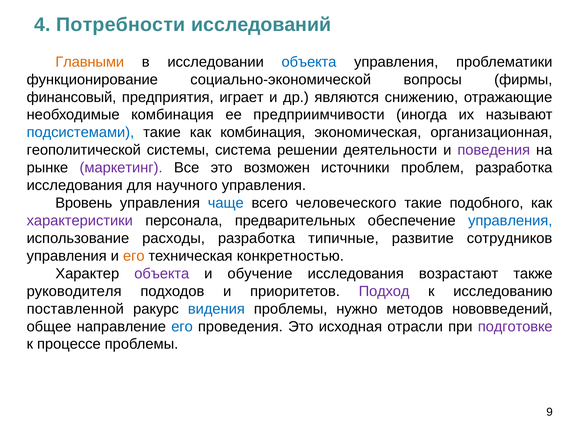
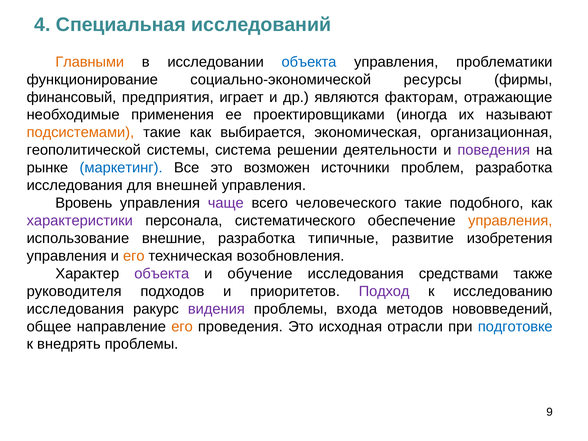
Потребности: Потребности -> Специальная (121, 25)
вопросы: вопросы -> ресурсы (433, 80)
снижению: снижению -> факторам (421, 97)
необходимые комбинация: комбинация -> применения (173, 115)
предприимчивости: предприимчивости -> проектировщиками (319, 115)
подсистемами colour: blue -> orange (80, 132)
как комбинация: комбинация -> выбирается (263, 132)
маркетинг colour: purple -> blue (121, 168)
научного: научного -> внешней (187, 185)
чаще colour: blue -> purple (226, 203)
предварительных: предварительных -> систематического (295, 221)
управления colour: blue -> orange (510, 221)
расходы: расходы -> внешние (174, 238)
сотрудников: сотрудников -> изобретения (510, 238)
конкретностью: конкретностью -> возобновления (290, 256)
возрастают: возрастают -> средствами (459, 274)
поставленной: поставленной -> исследования (75, 309)
видения colour: blue -> purple (216, 309)
нужно: нужно -> входа (357, 309)
его colour: blue -> orange (182, 326)
подготовке colour: purple -> blue (515, 326)
процессе: процессе -> внедрять (69, 344)
